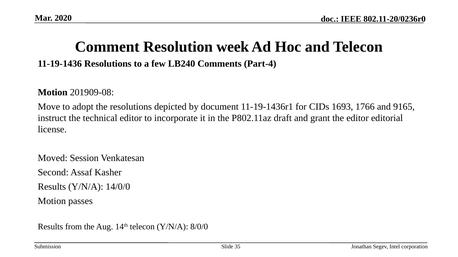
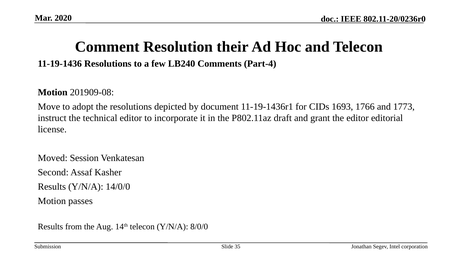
week: week -> their (233, 47)
9165: 9165 -> 1773 (404, 107)
